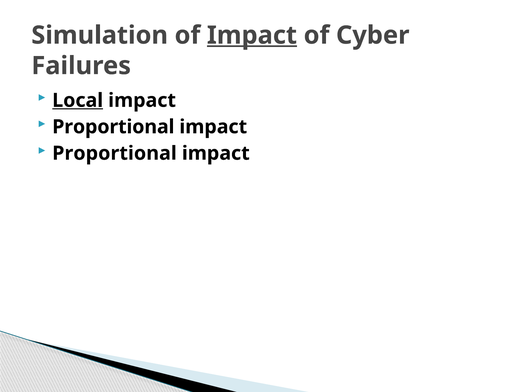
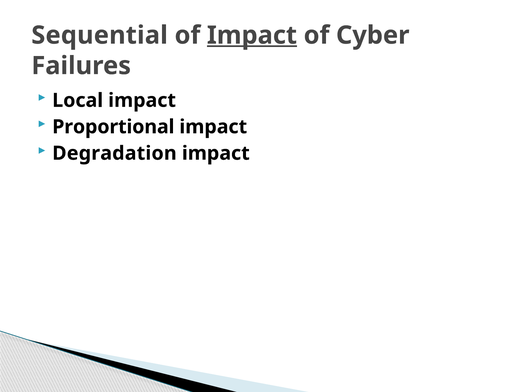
Simulation: Simulation -> Sequential (100, 35)
Local underline: present -> none (78, 100)
Proportional: Proportional -> Degradation (114, 153)
